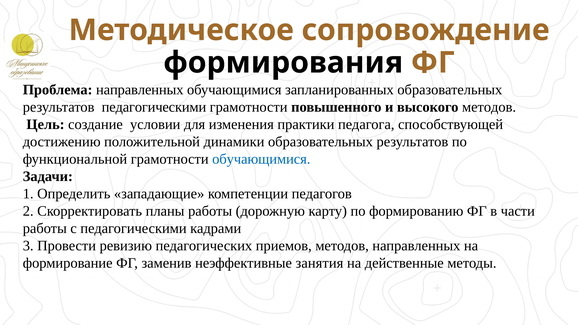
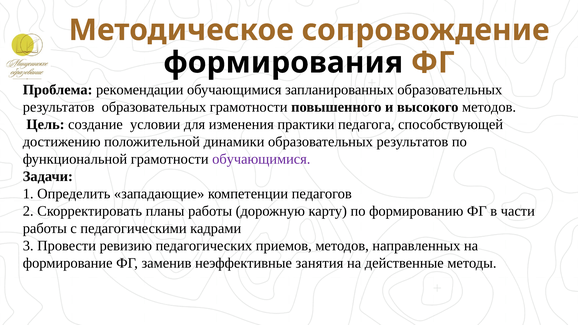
Проблема направленных: направленных -> рекомендации (140, 90)
результатов педагогическими: педагогическими -> образовательных (154, 107)
обучающимися colour: blue -> purple (261, 159)
